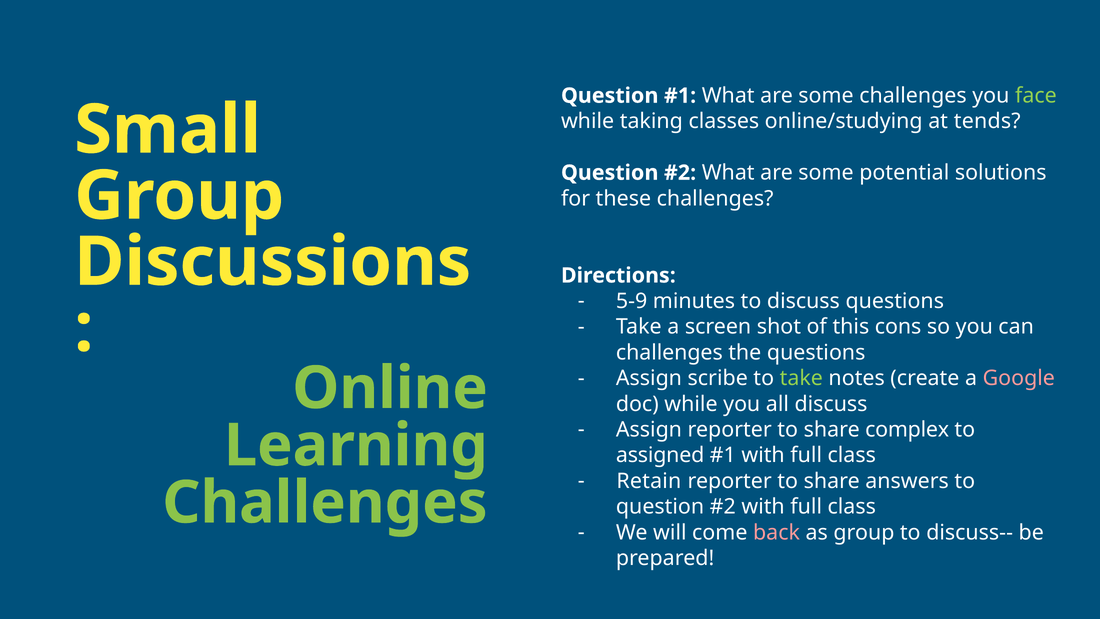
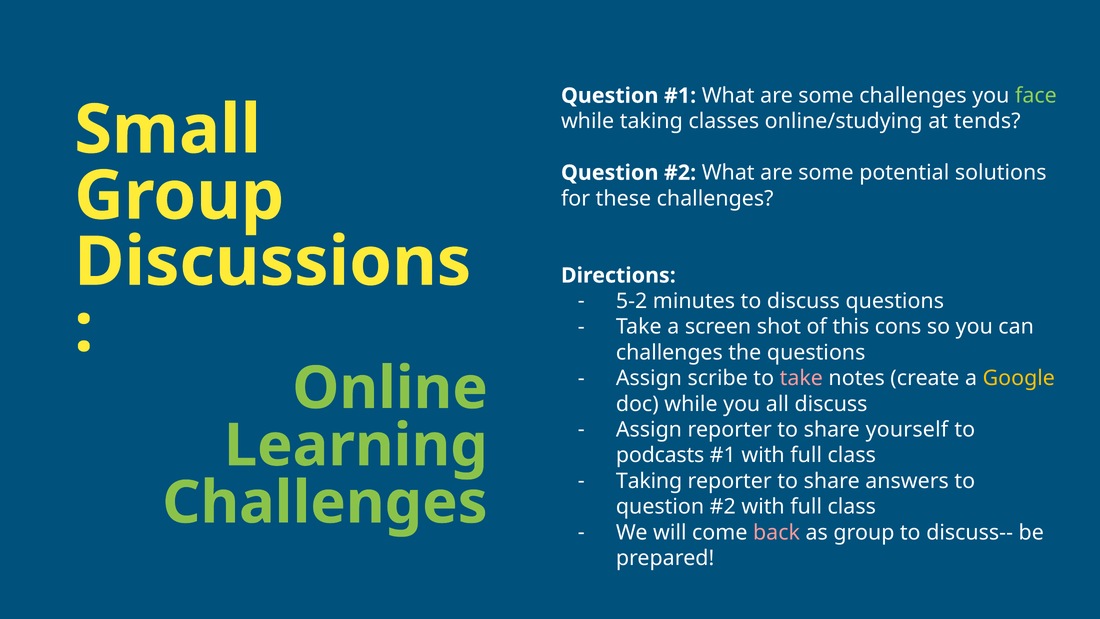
5-9: 5-9 -> 5-2 (632, 301)
take colour: light green -> pink (801, 378)
Google colour: pink -> yellow (1019, 378)
complex: complex -> yourself (907, 430)
assigned: assigned -> podcasts (660, 455)
Retain: Retain -> Taking (649, 481)
